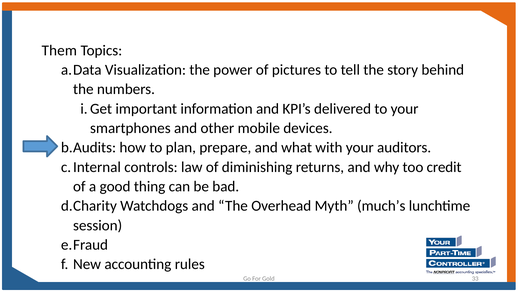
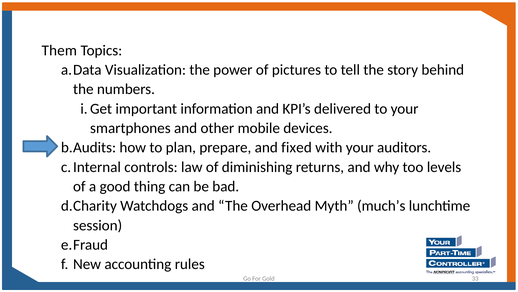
what: what -> fixed (297, 147)
credit: credit -> levels (444, 167)
